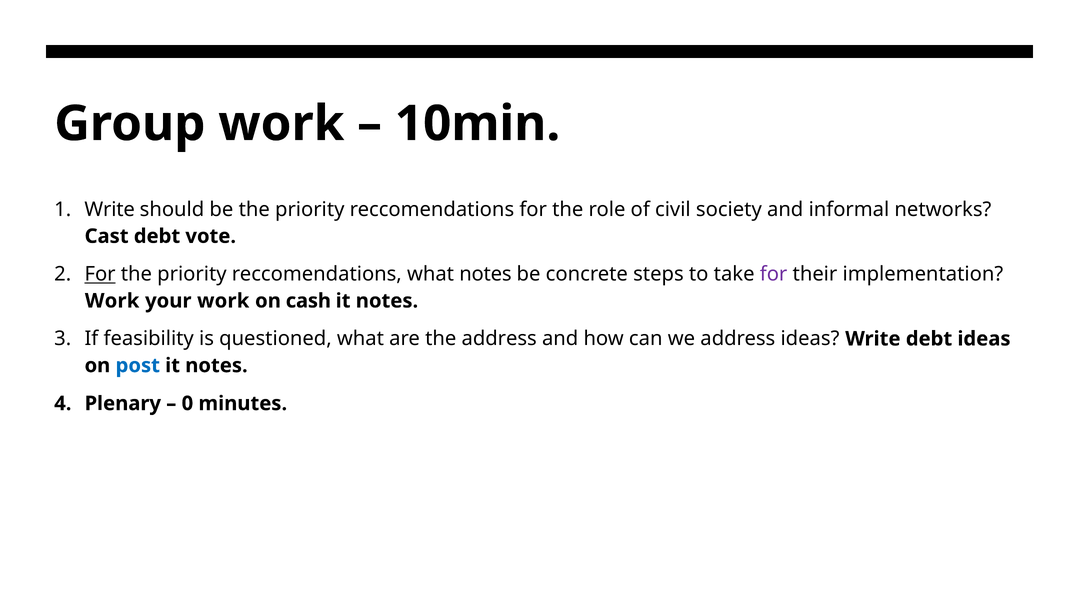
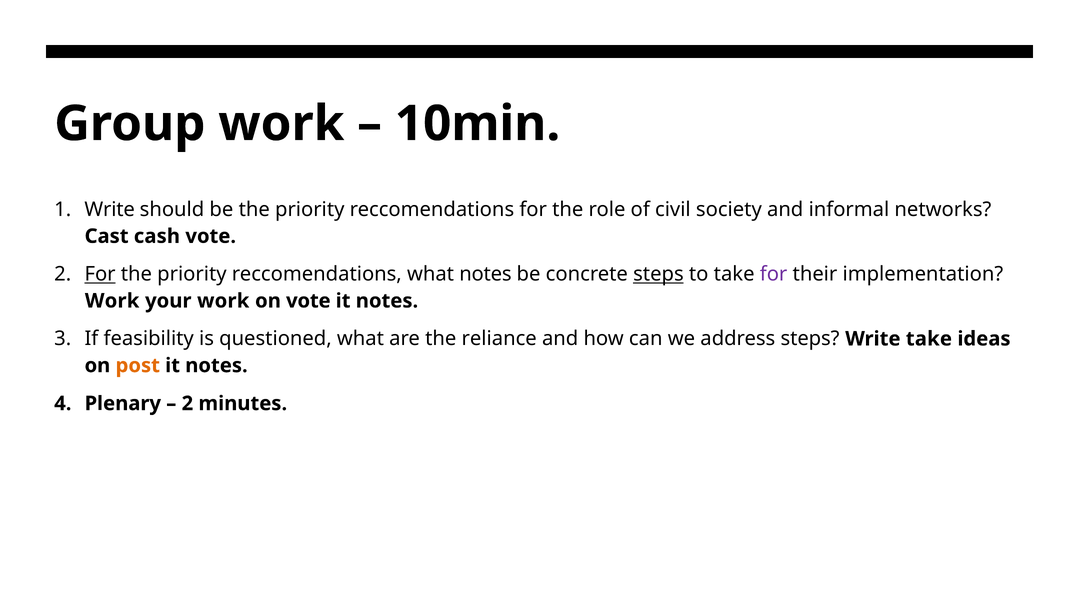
Cast debt: debt -> cash (157, 236)
steps underline: none -> present (658, 274)
on cash: cash -> vote (308, 301)
the address: address -> reliance (499, 339)
address ideas: ideas -> steps (810, 339)
Write debt: debt -> take (929, 339)
post colour: blue -> orange (138, 365)
0: 0 -> 2 (187, 403)
